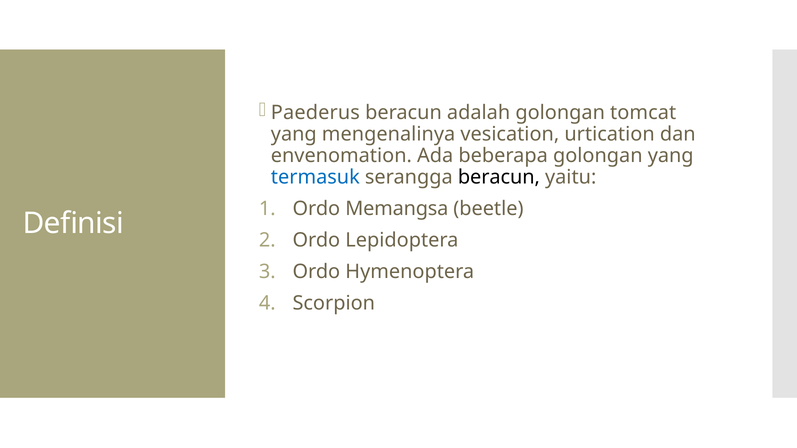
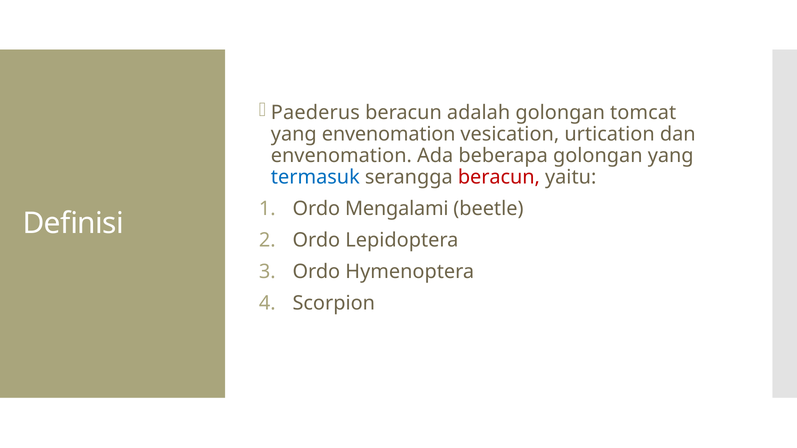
yang mengenalinya: mengenalinya -> envenomation (389, 134)
beracun colour: black -> red (499, 177)
Memangsa: Memangsa -> Mengalami (397, 209)
